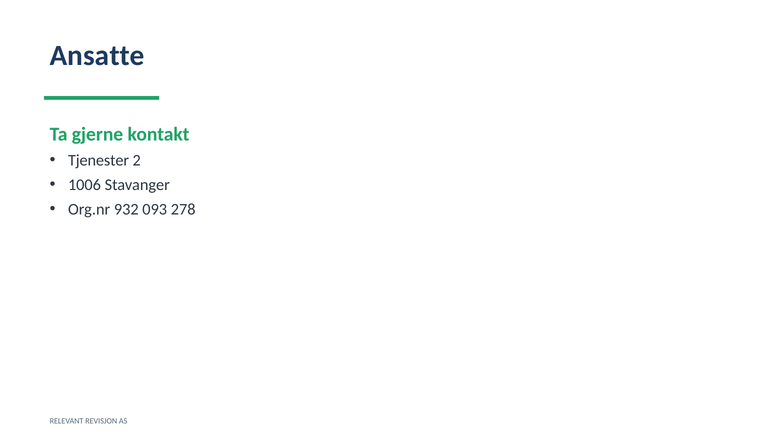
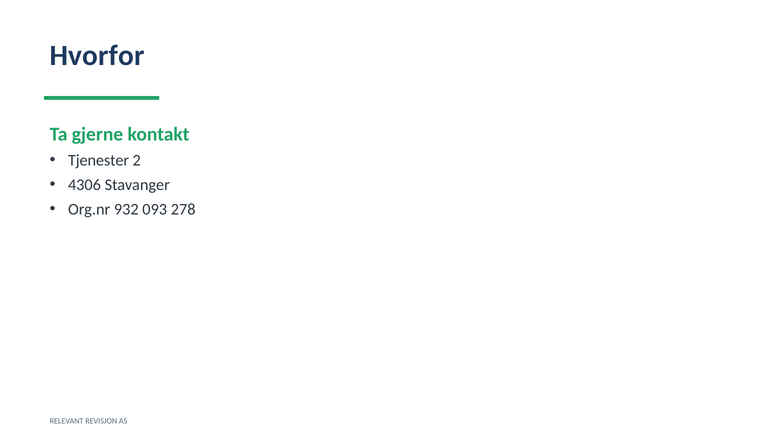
Ansatte: Ansatte -> Hvorfor (97, 56)
1006: 1006 -> 4306 (84, 185)
